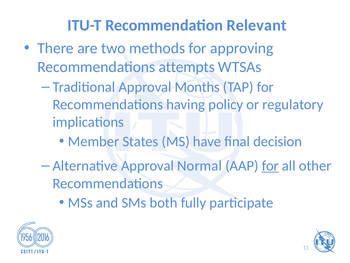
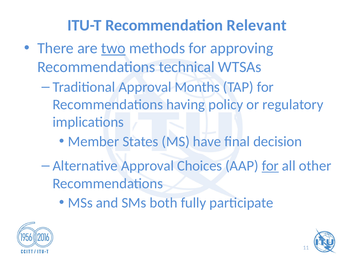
two underline: none -> present (113, 48)
attempts: attempts -> technical (187, 67)
Normal: Normal -> Choices (200, 166)
